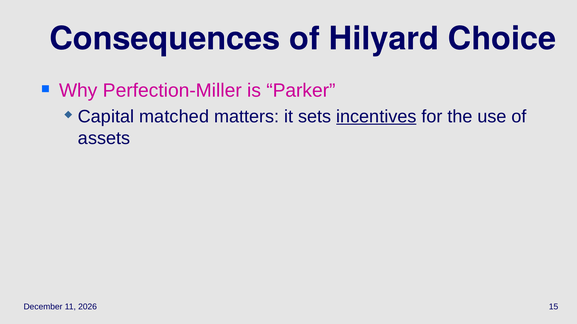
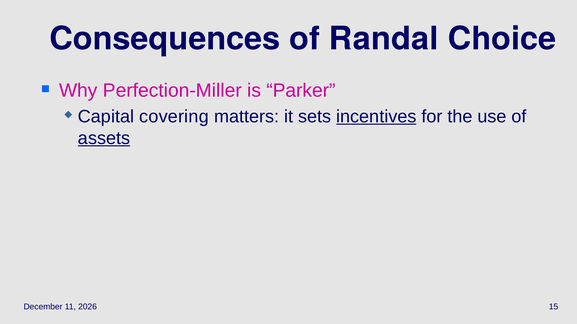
Hilyard: Hilyard -> Randal (384, 39)
matched: matched -> covering (174, 117)
assets underline: none -> present (104, 138)
